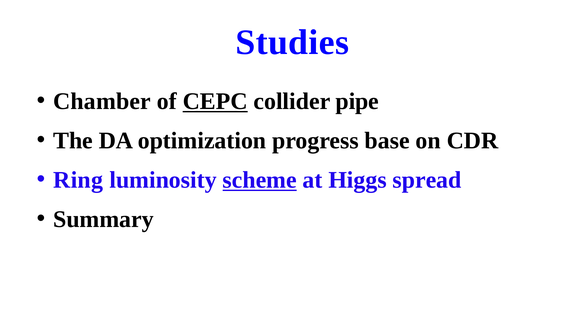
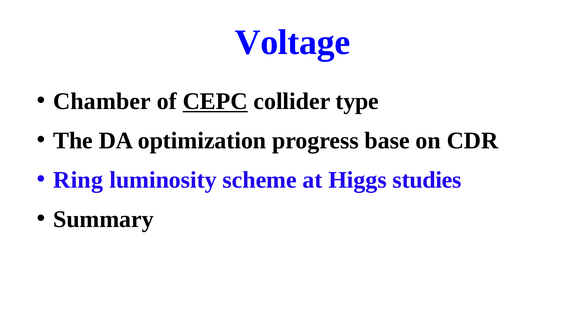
Studies: Studies -> Voltage (293, 43)
pipe: pipe -> type (357, 101)
scheme underline: present -> none (260, 180)
spread: spread -> studies (427, 180)
